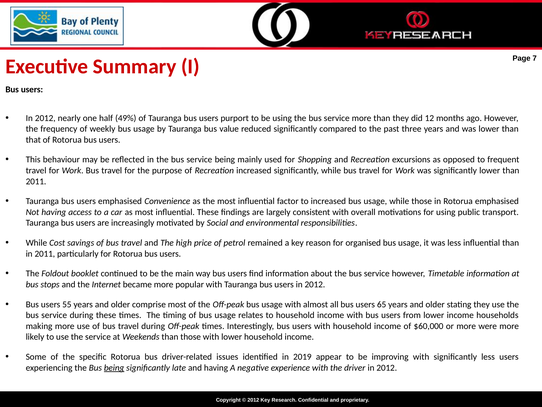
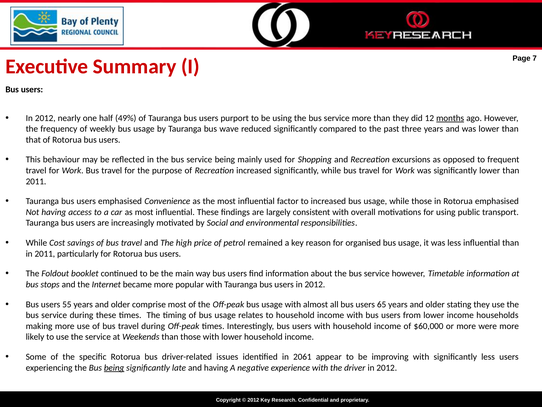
months underline: none -> present (450, 118)
value: value -> wave (229, 129)
2019: 2019 -> 2061 (302, 356)
